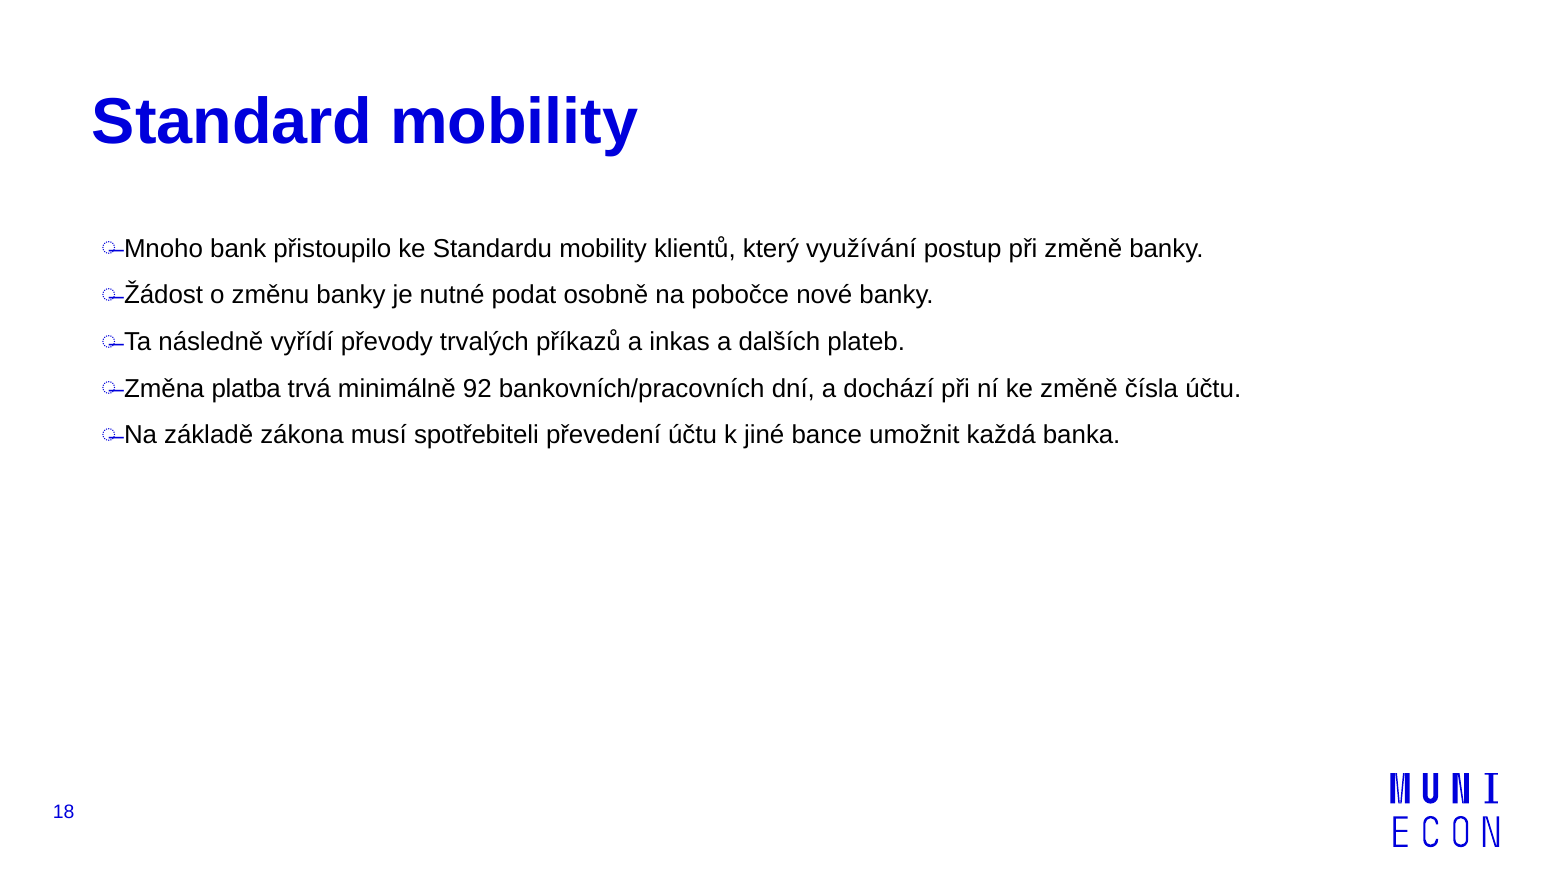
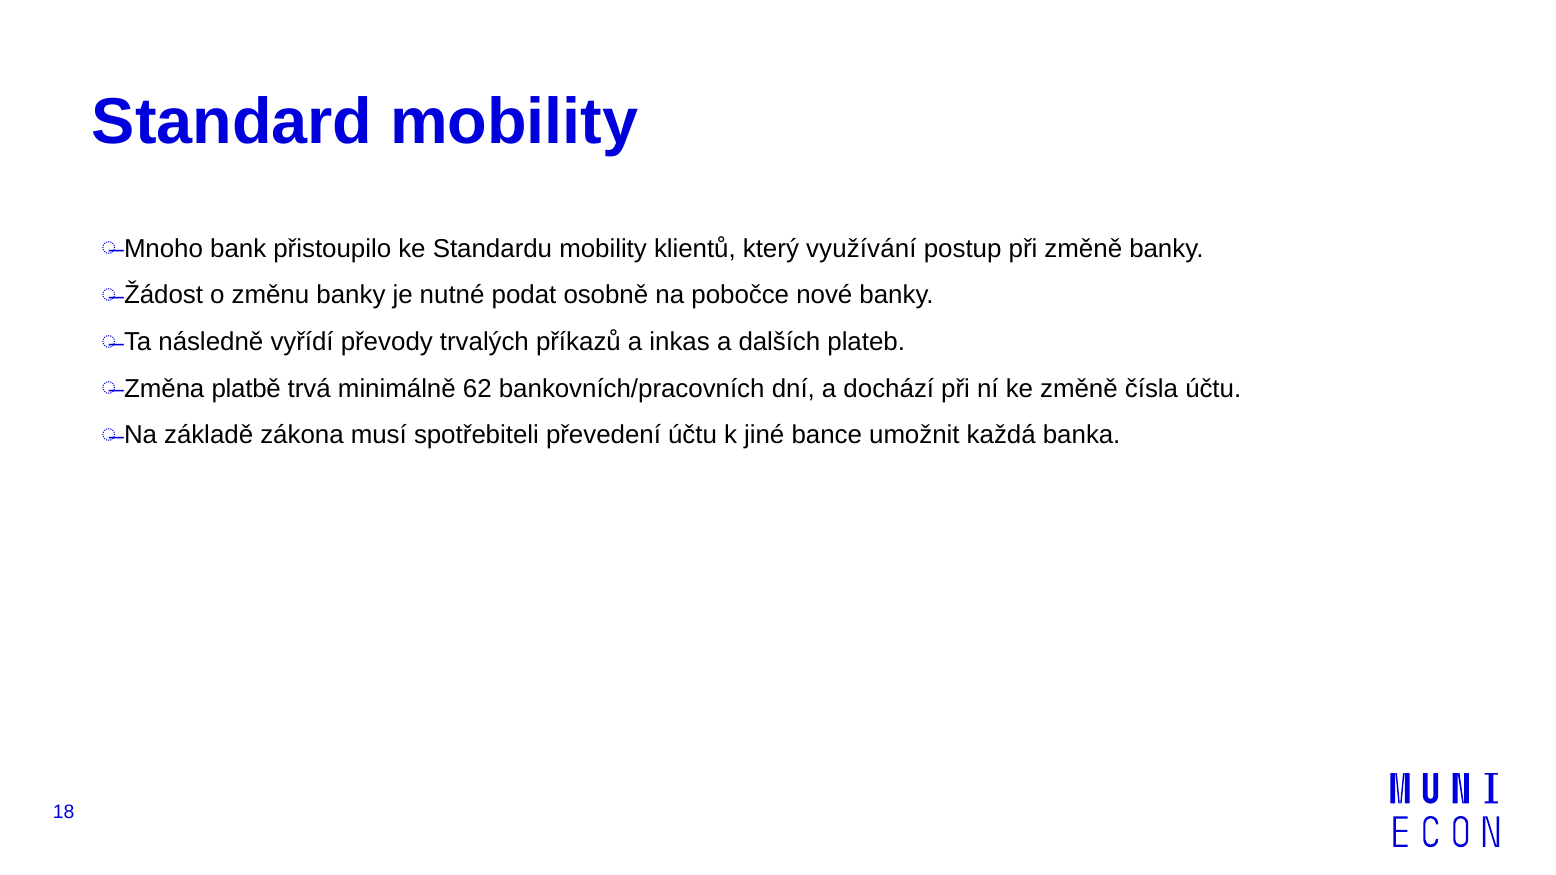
platba: platba -> platbě (246, 389)
92: 92 -> 62 (477, 389)
